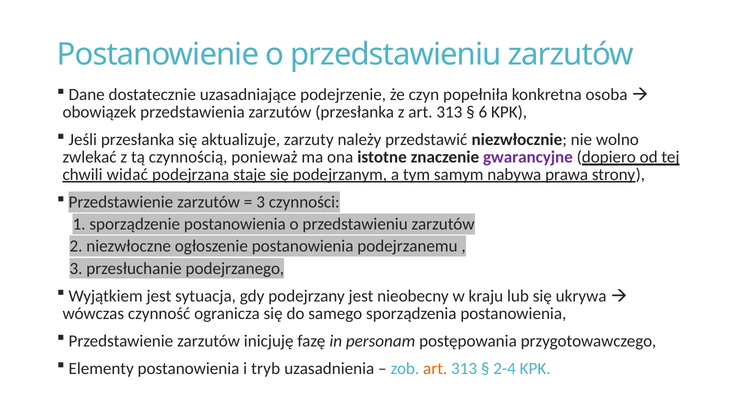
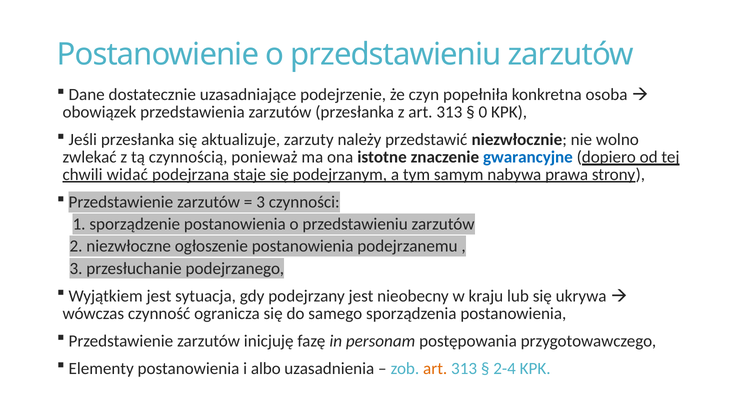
6: 6 -> 0 (483, 112)
gwarancyjne colour: purple -> blue (528, 157)
tryb: tryb -> albo (266, 369)
